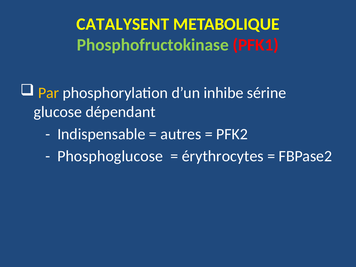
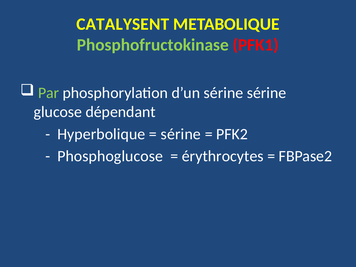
Par colour: yellow -> light green (49, 93)
d’un inhibe: inhibe -> sérine (223, 93)
Indispensable: Indispensable -> Hyperbolique (101, 134)
autres: autres -> sérine (181, 134)
